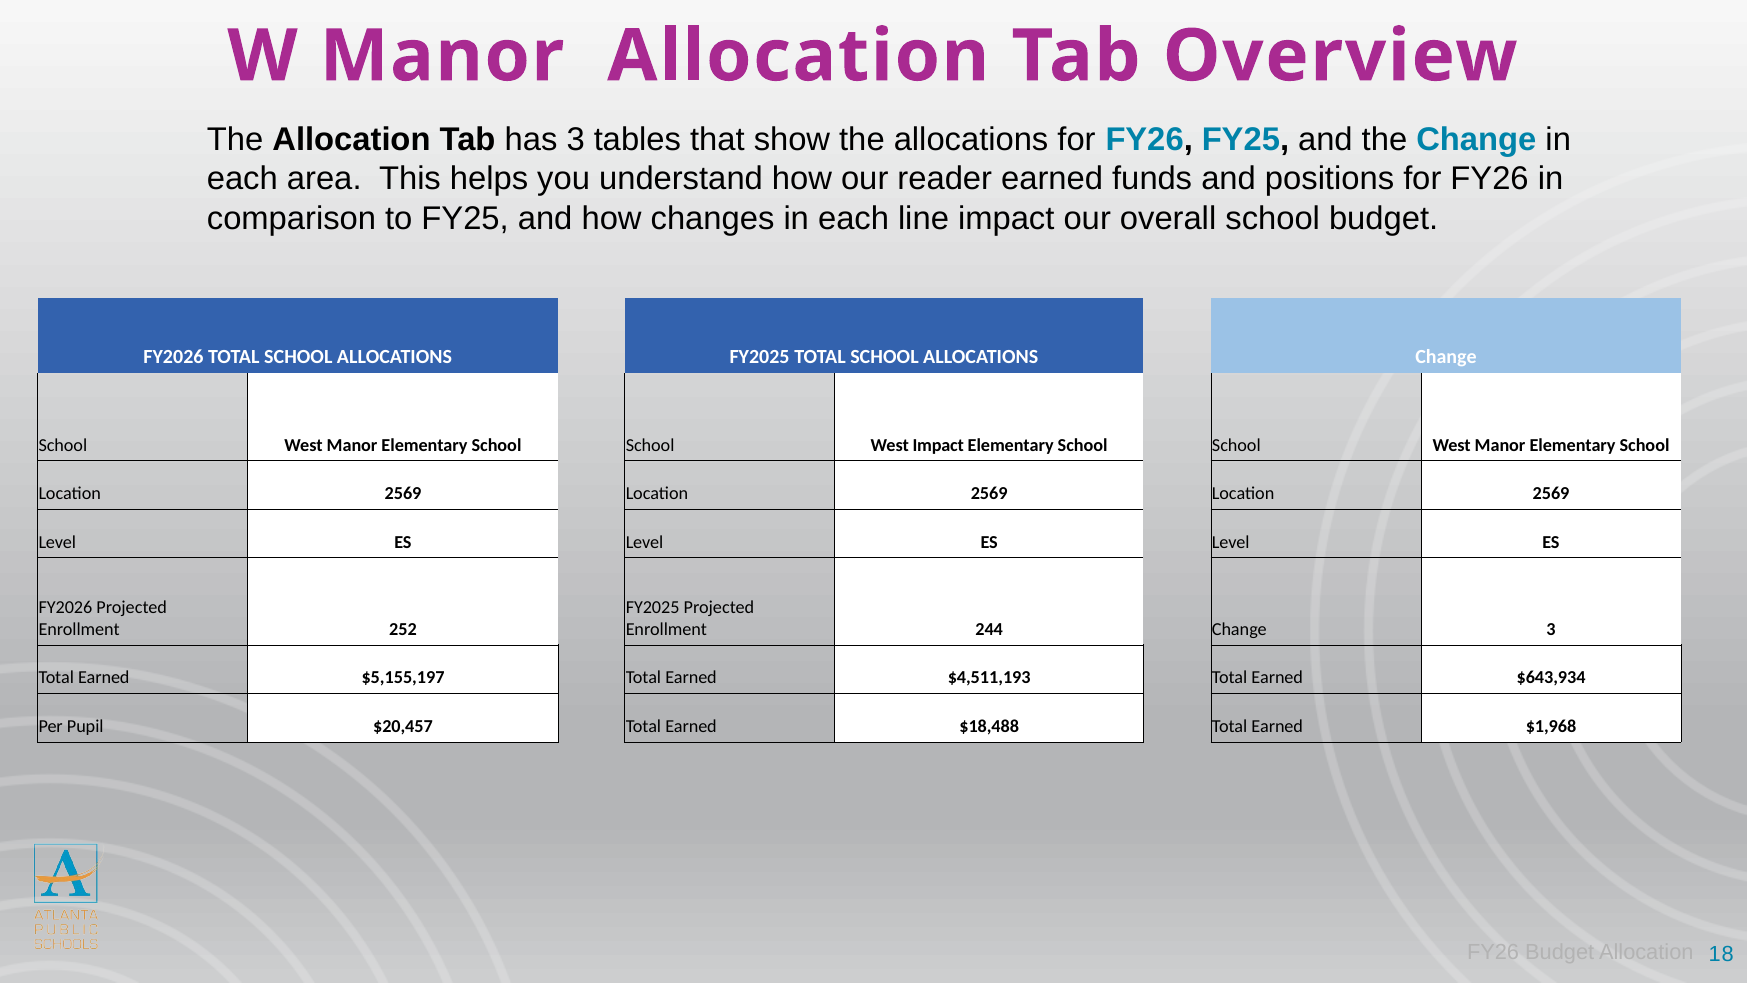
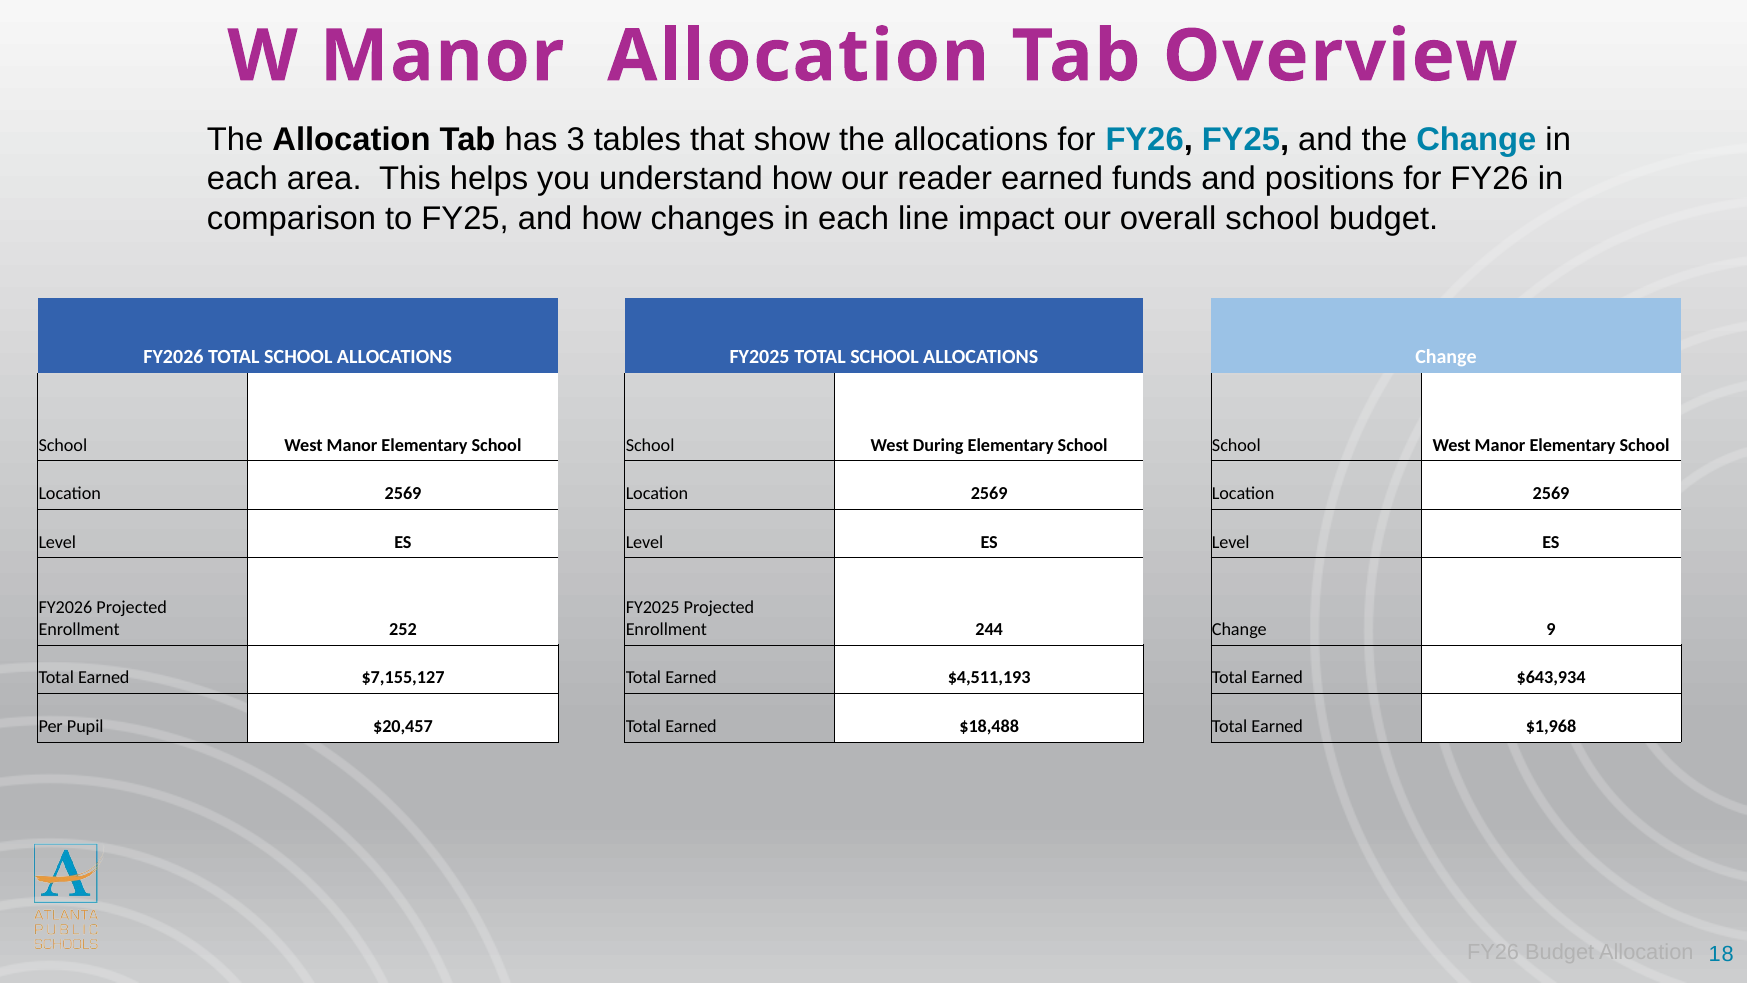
West Impact: Impact -> During (938, 445)
Change 3: 3 -> 9 (1551, 629)
$5,155,197: $5,155,197 -> $7,155,127 (403, 678)
